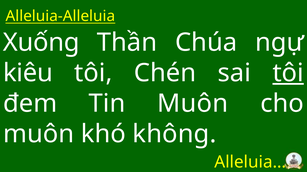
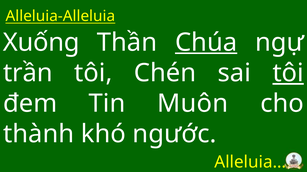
Chúa underline: none -> present (206, 43)
kiêu: kiêu -> trần (28, 73)
muôn: muôn -> thành (39, 135)
không: không -> ngước (174, 135)
